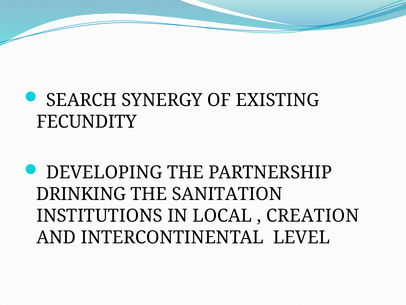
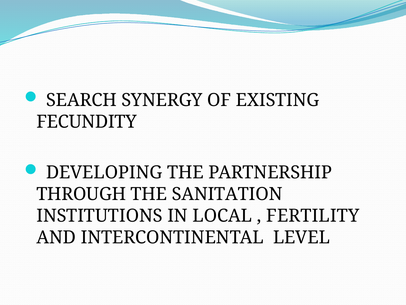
DRINKING: DRINKING -> THROUGH (81, 194)
CREATION: CREATION -> FERTILITY (313, 216)
